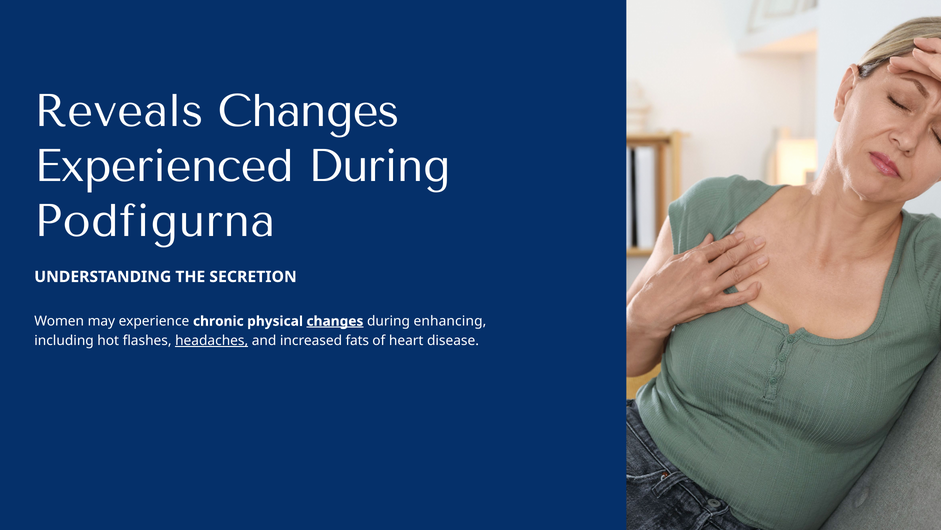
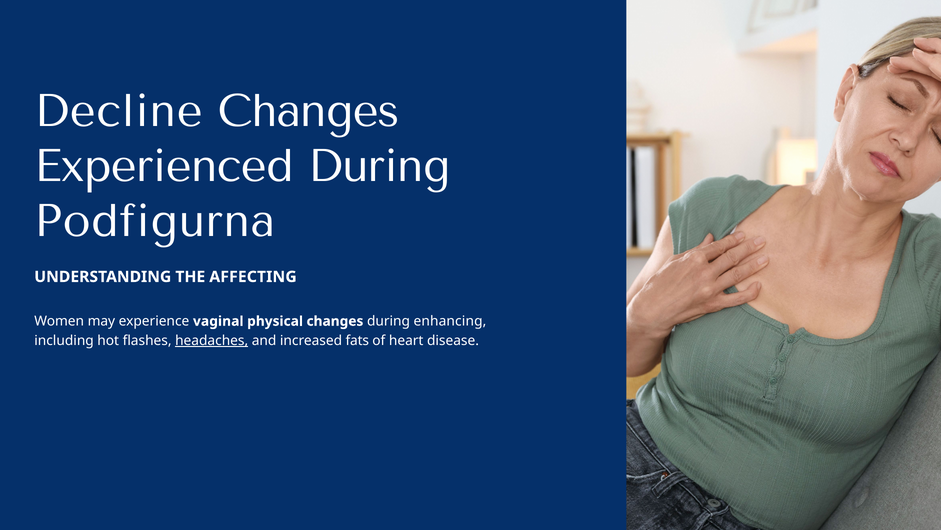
Reveals: Reveals -> Decline (119, 111)
SECRETION: SECRETION -> AFFECTING (253, 276)
chronic: chronic -> vaginal (218, 321)
changes underline: present -> none (335, 321)
